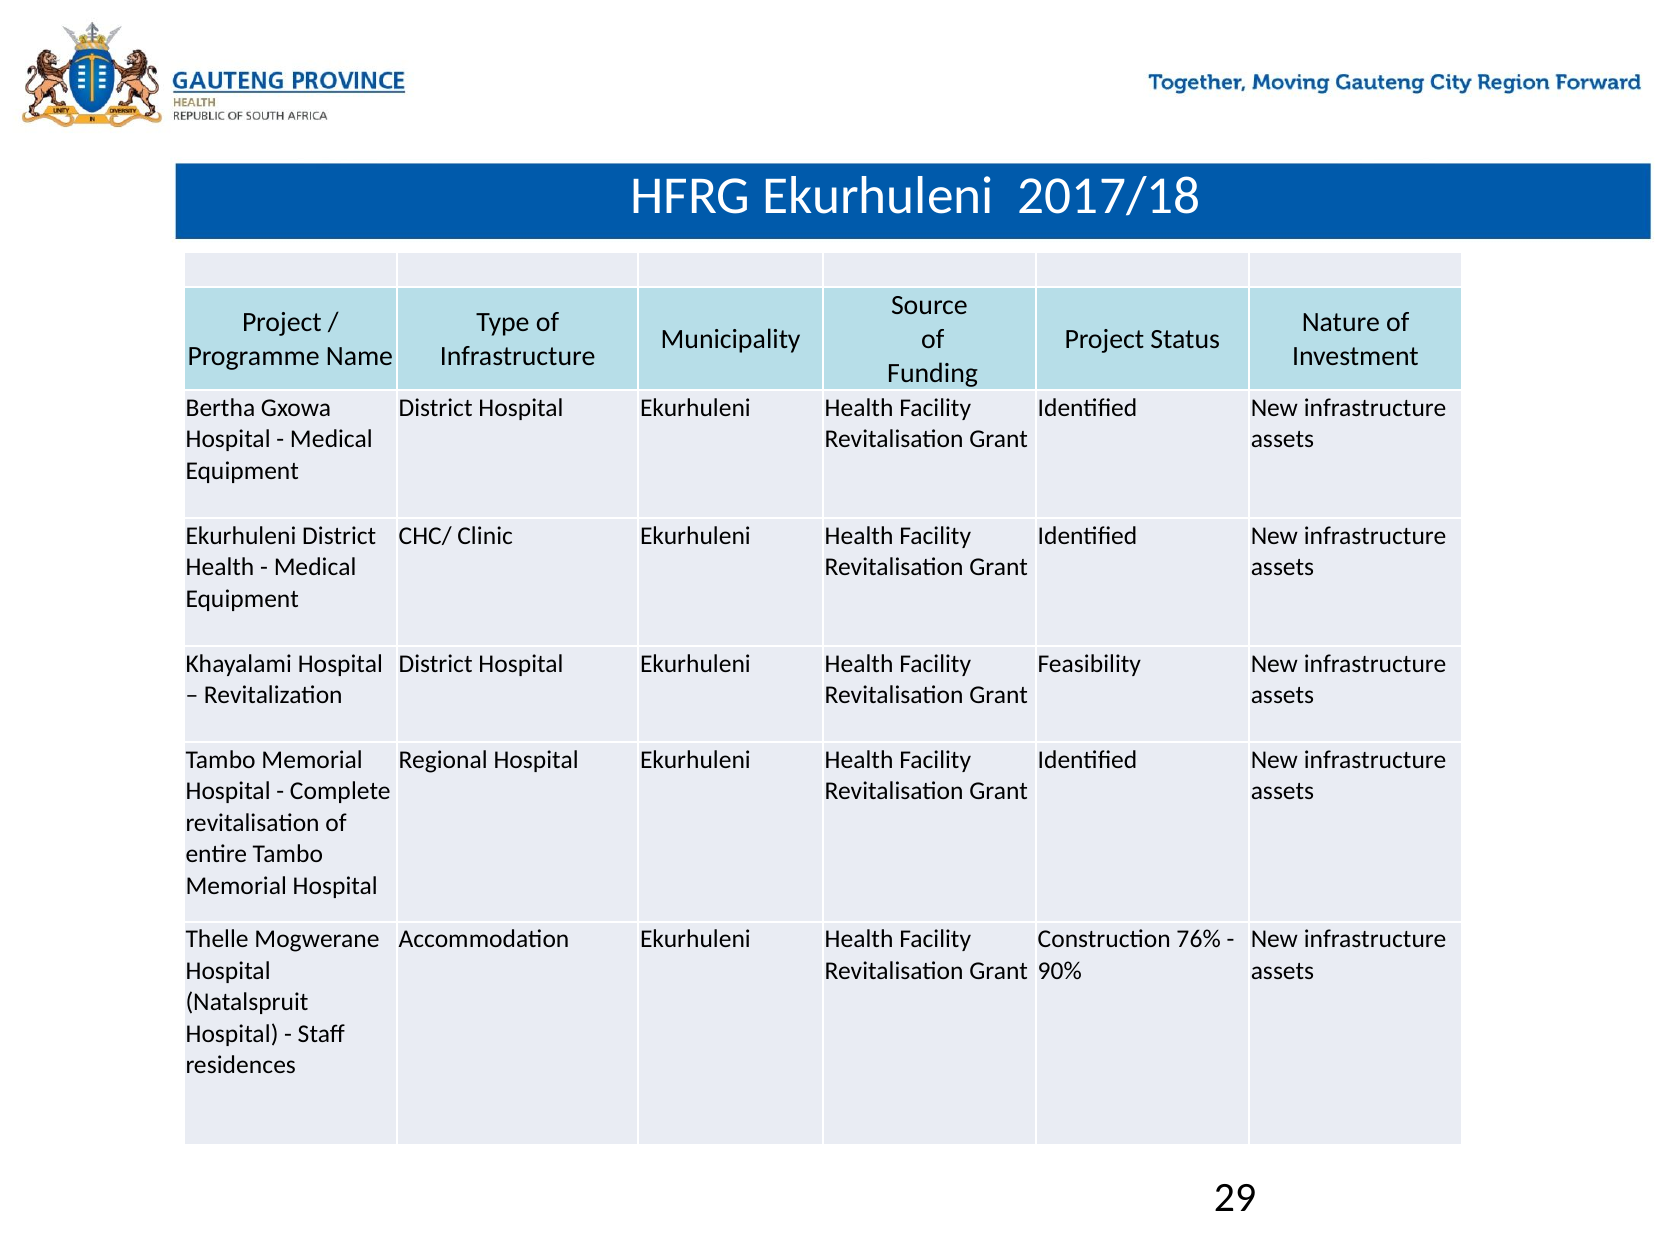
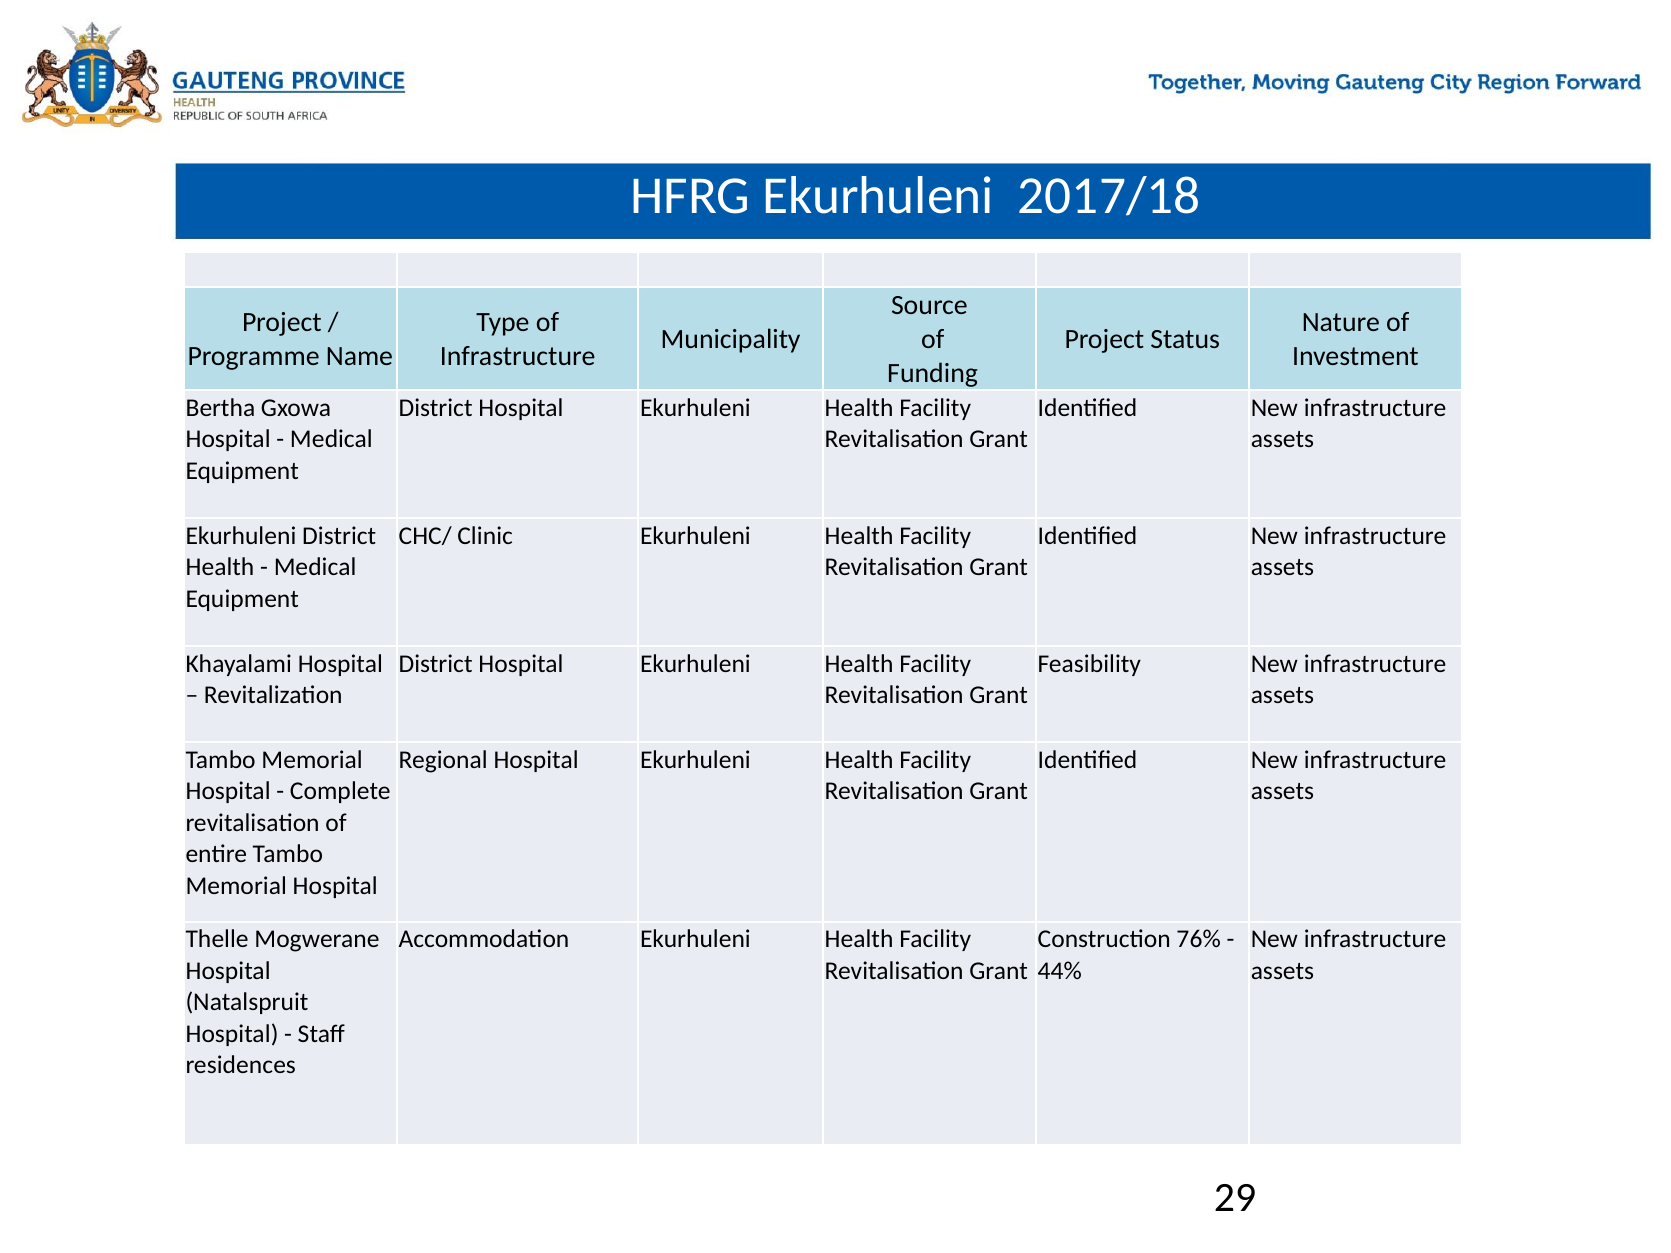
90%: 90% -> 44% (1060, 971)
